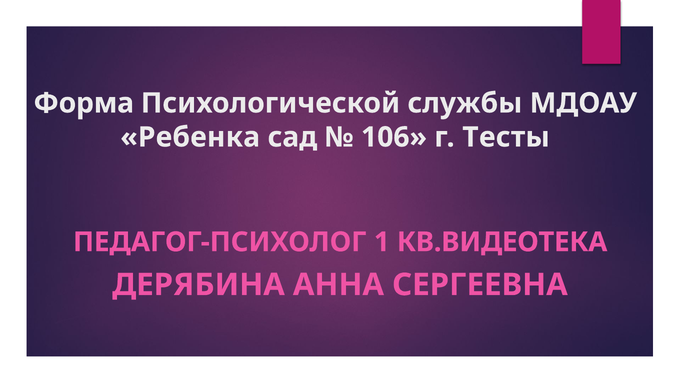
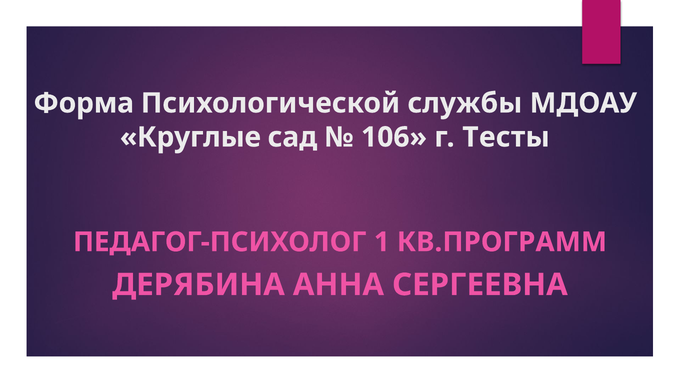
Ребенка: Ребенка -> Круглые (190, 137)
КВ.ВИДЕОТЕКА: КВ.ВИДЕОТЕКА -> КВ.ПРОГРАММ (502, 242)
